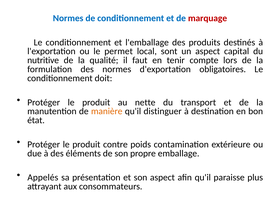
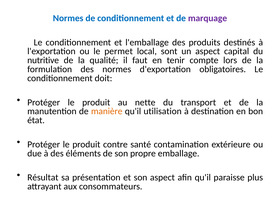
marquage colour: red -> purple (208, 18)
distinguer: distinguer -> utilisation (163, 111)
poids: poids -> santé (141, 144)
Appelés: Appelés -> Résultat (43, 177)
